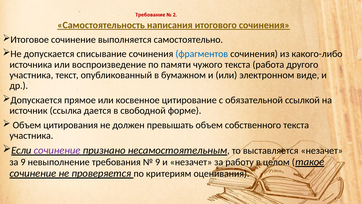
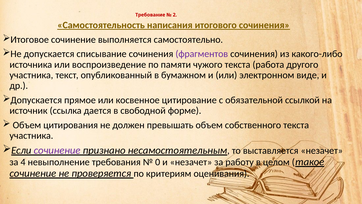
фрагментов colour: blue -> purple (202, 54)
за 9: 9 -> 4 (23, 162)
9: 9 -> 0 (158, 162)
